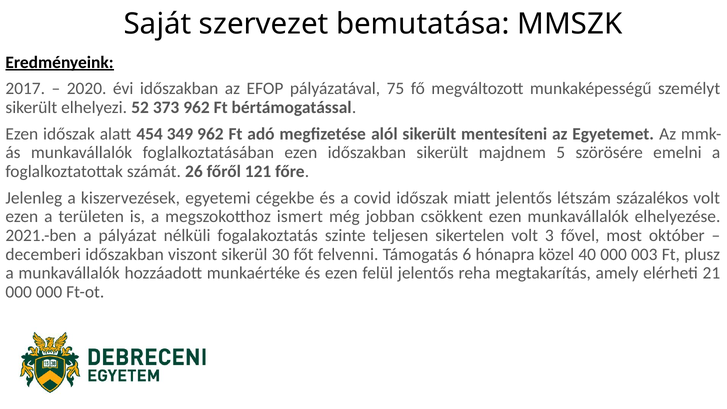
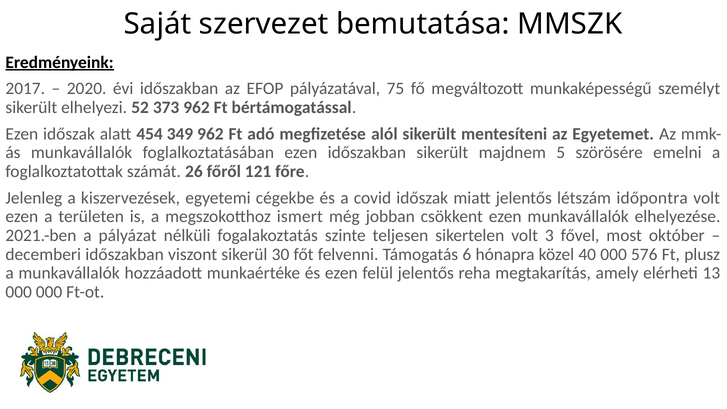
százalékos: százalékos -> időpontra (652, 198)
003: 003 -> 576 (644, 254)
21: 21 -> 13 (711, 273)
